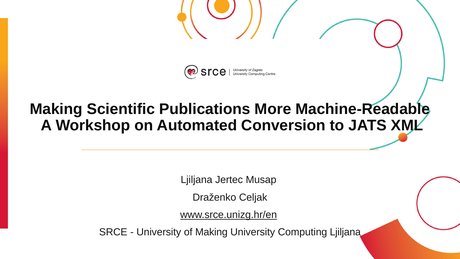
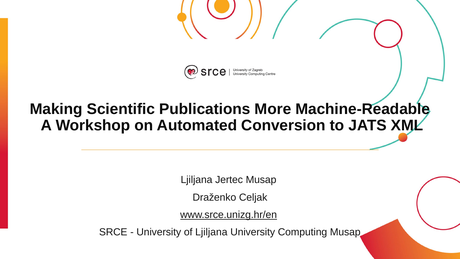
of Making: Making -> Ljiljana (211, 232)
Computing Ljiljana: Ljiljana -> Musap (345, 232)
